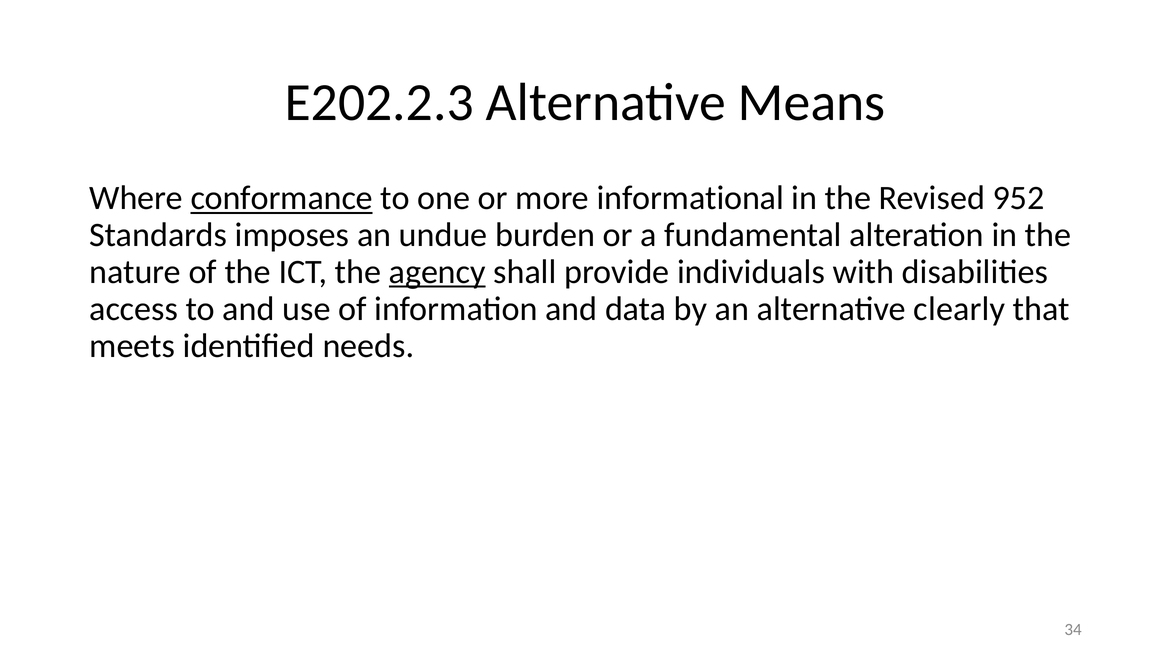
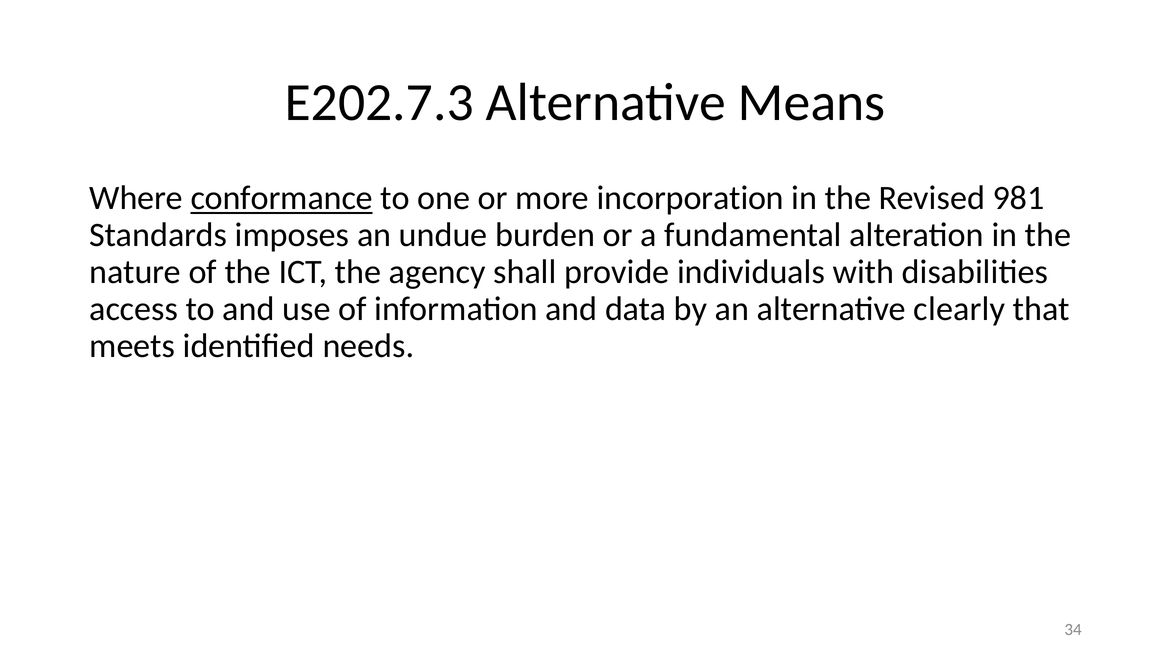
E202.2.3: E202.2.3 -> E202.7.3 (379, 103)
informational: informational -> incorporation (690, 198)
952: 952 -> 981 (1019, 198)
agency underline: present -> none (437, 272)
